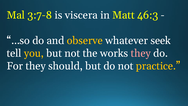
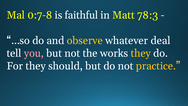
3:7-8: 3:7-8 -> 0:7-8 (40, 15)
viscera: viscera -> faithful (81, 15)
46:3: 46:3 -> 78:3 (148, 15)
seek: seek -> deal (161, 40)
you colour: yellow -> pink (34, 53)
they colour: pink -> yellow (141, 53)
